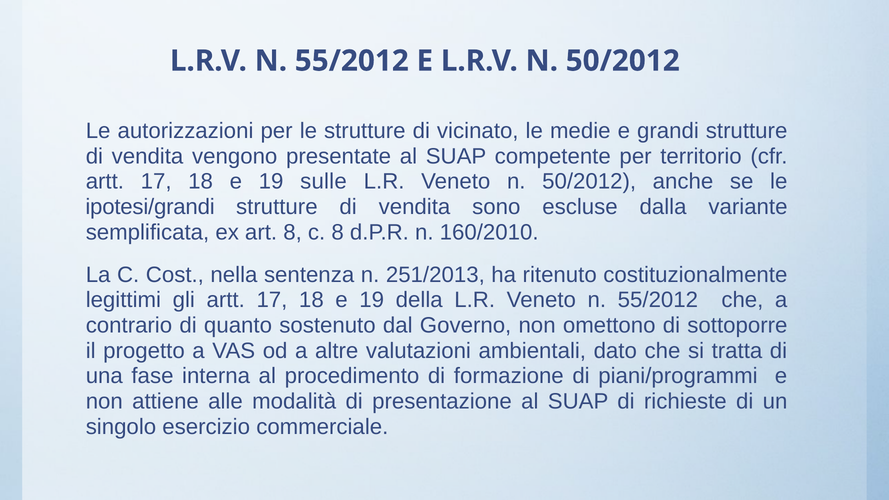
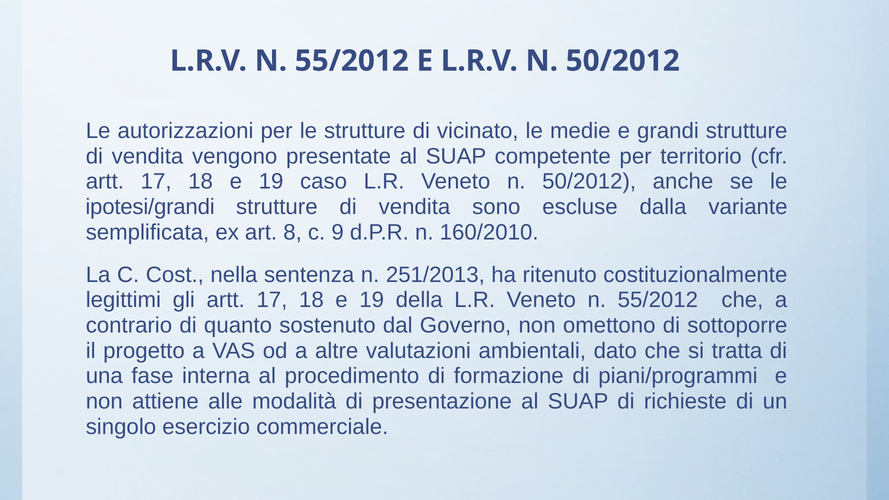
sulle: sulle -> caso (324, 182)
c 8: 8 -> 9 (338, 232)
